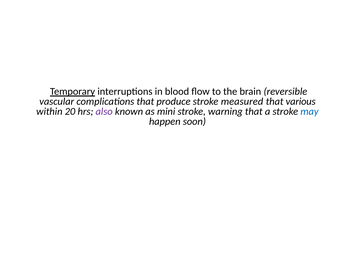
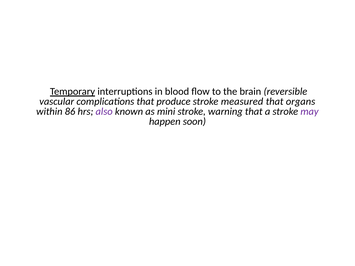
various: various -> organs (301, 102)
20: 20 -> 86 (70, 112)
may colour: blue -> purple (309, 112)
